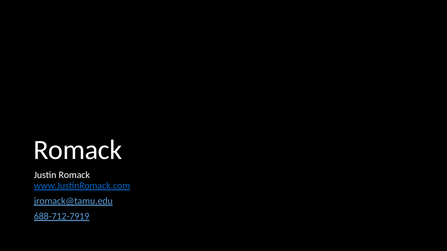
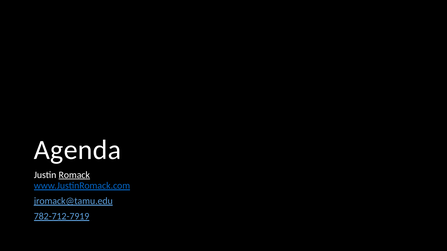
Romack: Romack -> Agenda (77, 150)
Romack underline: none -> present (74, 175)
688-712-7919: 688-712-7919 -> 782-712-7919 (62, 217)
